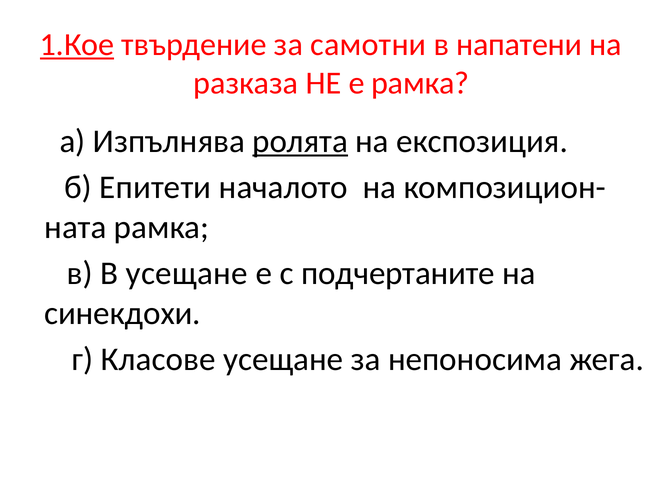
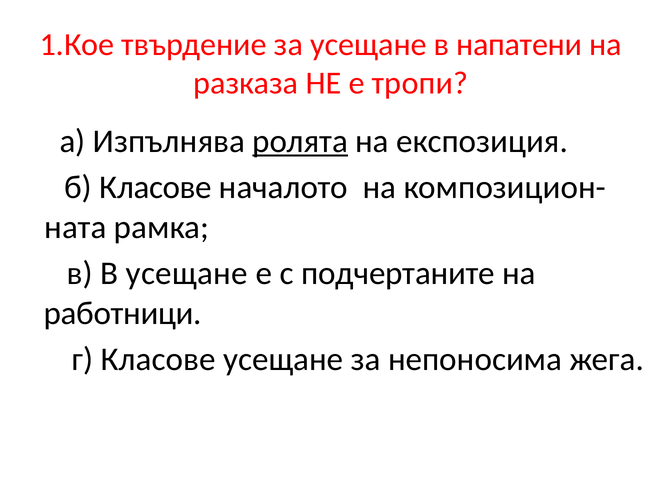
1.Кое underline: present -> none (77, 45)
за самотни: самотни -> усещане (368, 45)
е рамка: рамка -> тропи (420, 83)
б Епитети: Епитети -> Класове (156, 188)
синекдохи: синекдохи -> работници (123, 313)
